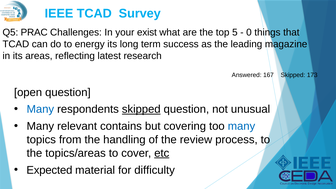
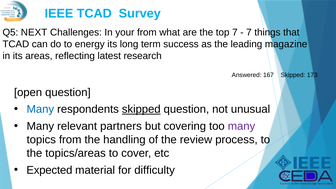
PRAC: PRAC -> NEXT (34, 32)
your exist: exist -> from (147, 32)
top 5: 5 -> 7 (235, 32)
0: 0 -> 7 (249, 32)
contains: contains -> partners (121, 126)
many colour: blue -> purple (241, 126)
etc underline: present -> none (162, 153)
